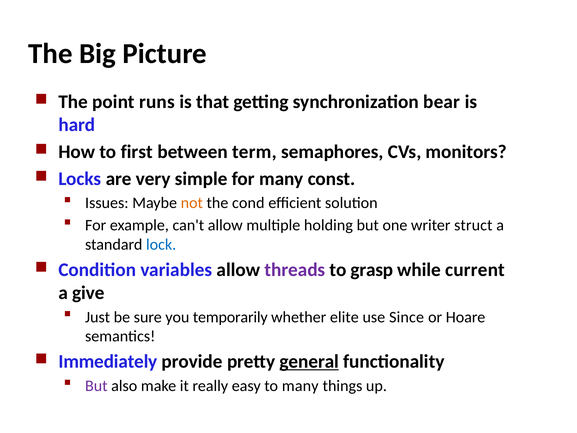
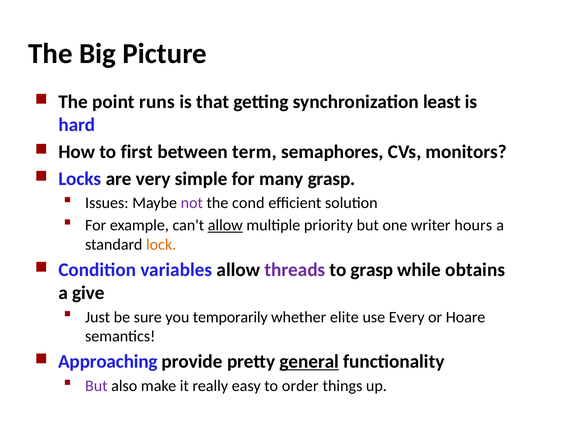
bear: bear -> least (442, 102)
many const: const -> grasp (332, 179)
not colour: orange -> purple (192, 203)
allow underline: none -> present (225, 225)
holding: holding -> priority (328, 225)
struct: struct -> hours (473, 225)
lock colour: blue -> orange (161, 244)
current: current -> obtains (475, 270)
Since: Since -> Every (407, 317)
Immediately: Immediately -> Approaching (108, 361)
to many: many -> order (300, 386)
